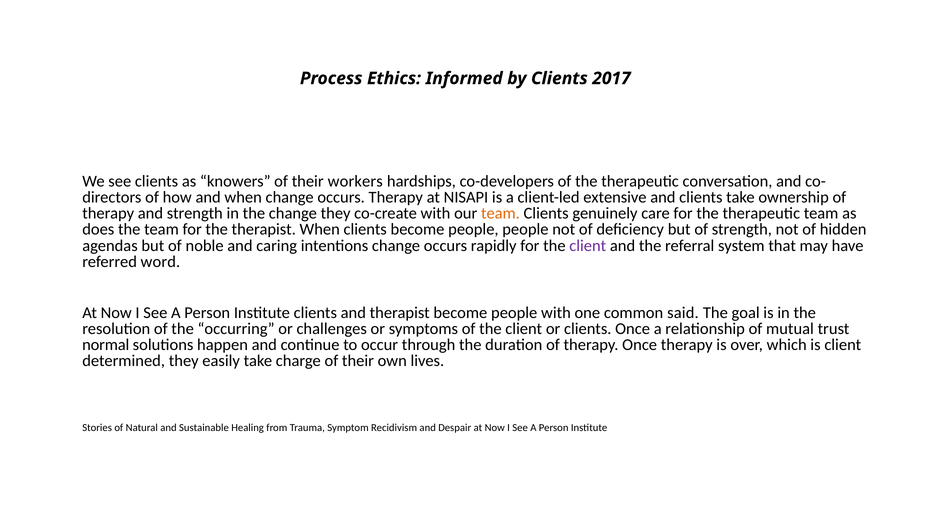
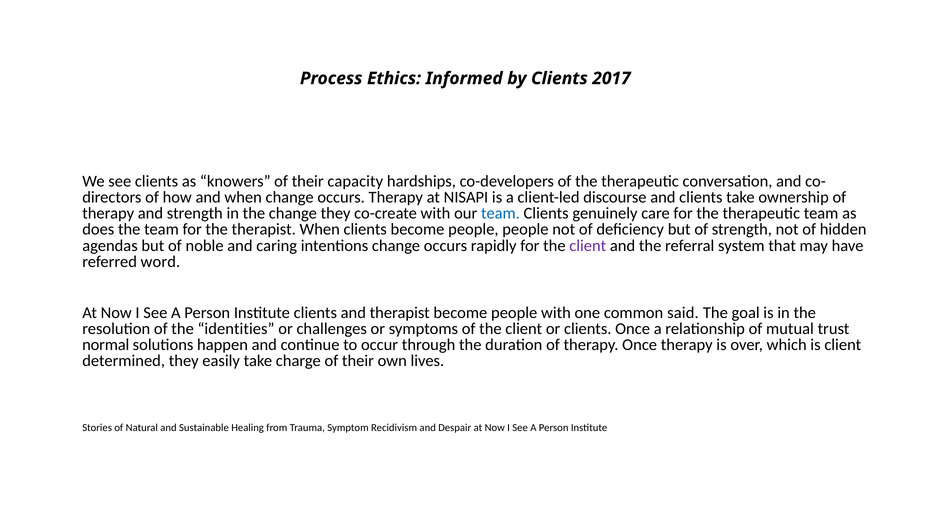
workers: workers -> capacity (355, 181)
extensive: extensive -> discourse (615, 197)
team colour: orange -> blue (500, 213)
occurring: occurring -> identities (236, 329)
